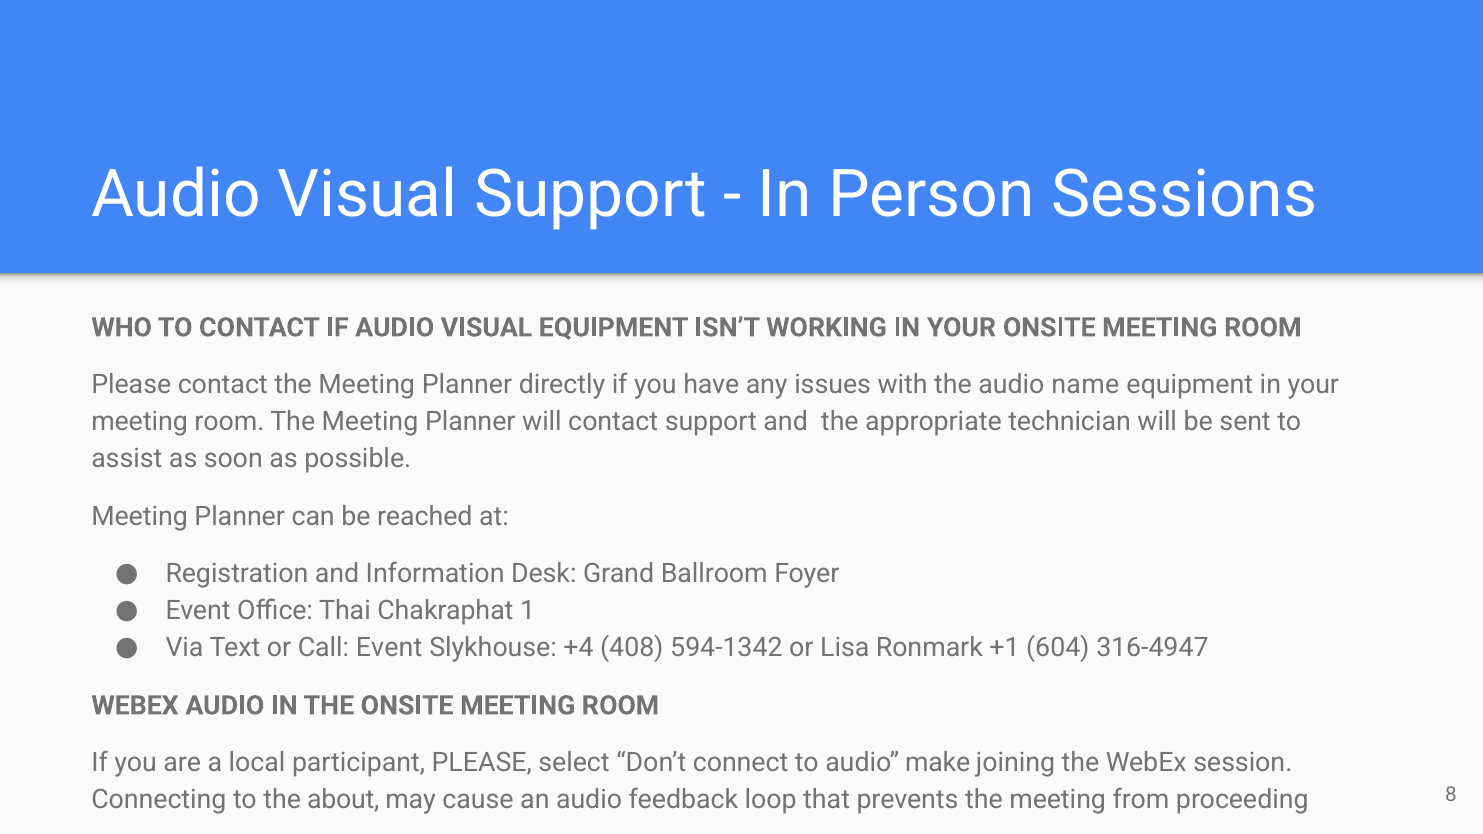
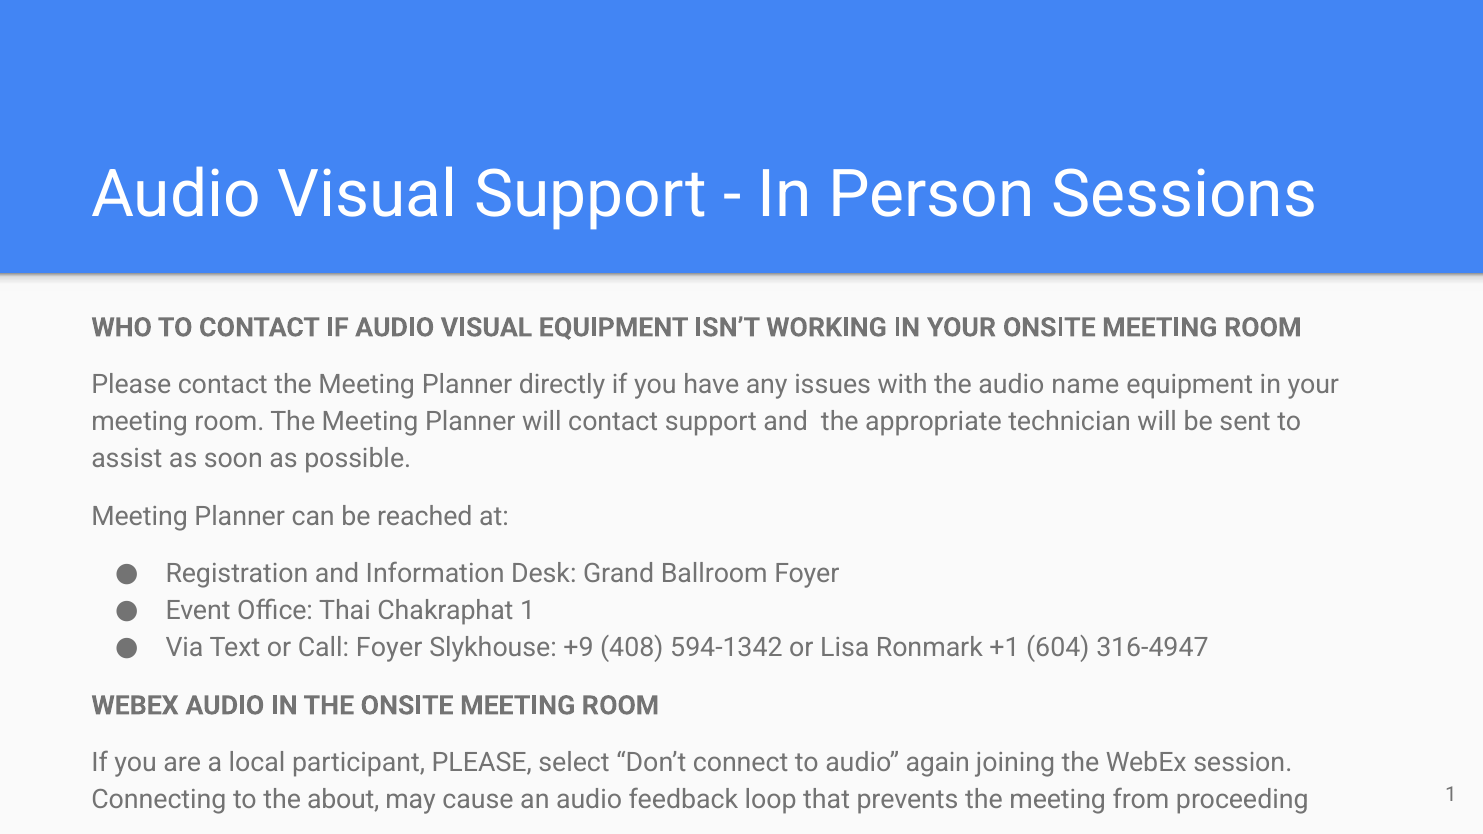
Call Event: Event -> Foyer (389, 648)
+4: +4 -> +9 (579, 648)
make: make -> again (938, 763)
proceeding 8: 8 -> 1 (1451, 795)
